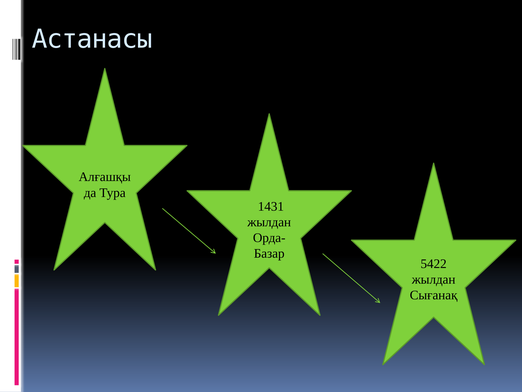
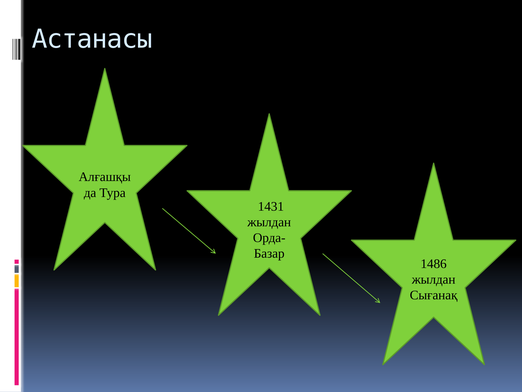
5422: 5422 -> 1486 (434, 264)
